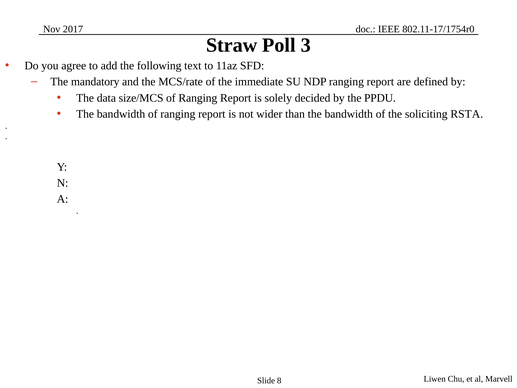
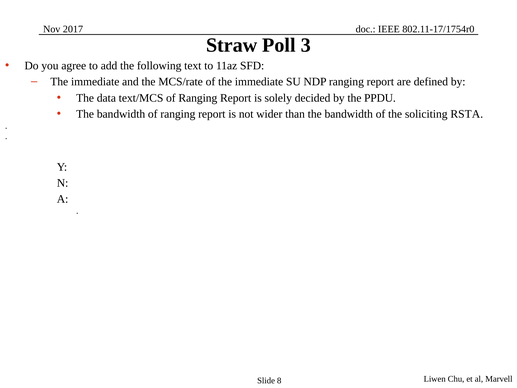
mandatory: mandatory -> immediate (95, 82)
size/MCS: size/MCS -> text/MCS (141, 98)
